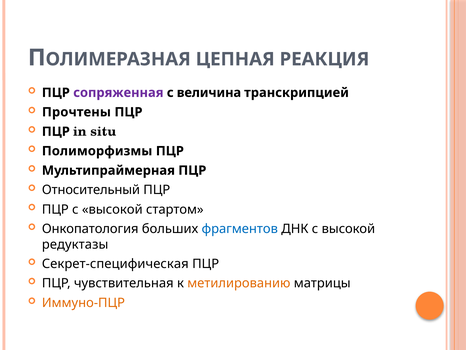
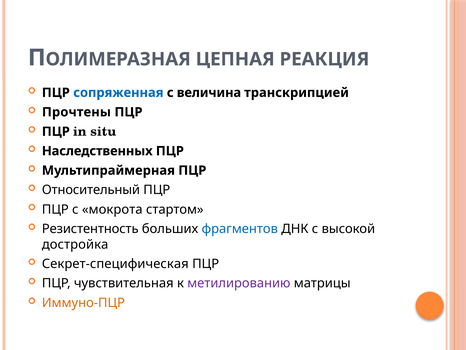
сопряженная colour: purple -> blue (118, 93)
Полиморфизмы: Полиморфизмы -> Наследственных (97, 151)
ПЦР с высокой: высокой -> мокрота (112, 209)
Онкопатология: Онкопатология -> Резистентность (90, 229)
редуктазы: редуктазы -> достройка (75, 244)
метилированию colour: orange -> purple (239, 283)
